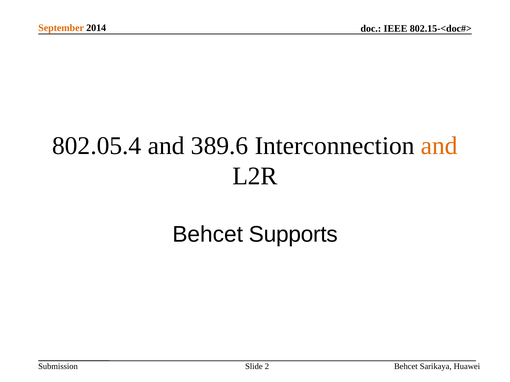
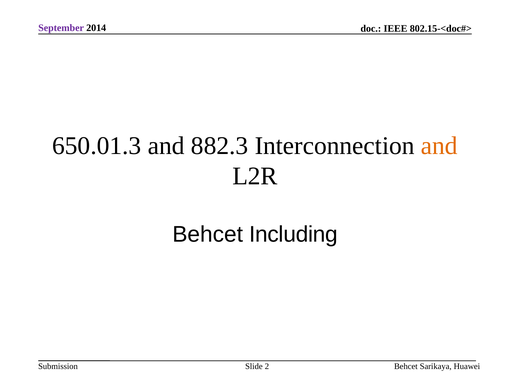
September colour: orange -> purple (61, 28)
802.05.4: 802.05.4 -> 650.01.3 (97, 146)
389.6: 389.6 -> 882.3 (220, 146)
Supports: Supports -> Including (293, 235)
